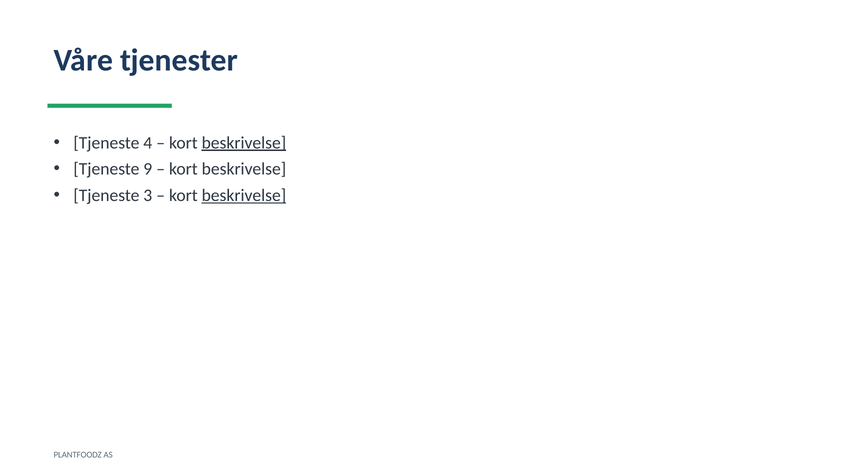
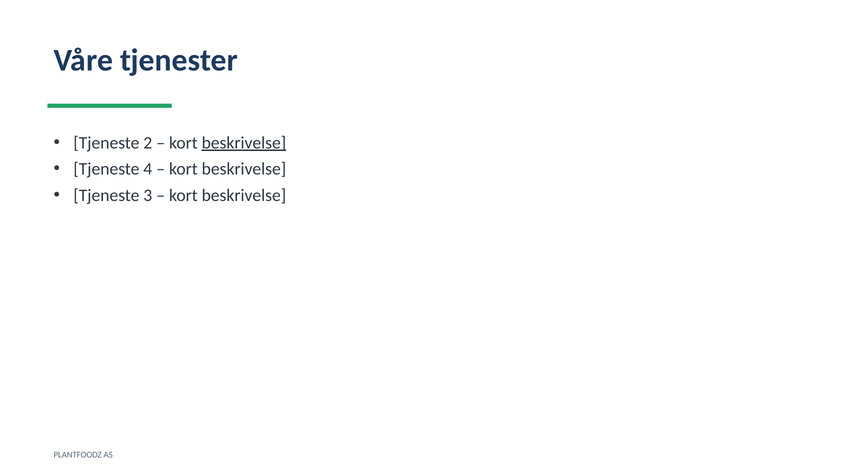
4: 4 -> 2 (148, 143)
9: 9 -> 4 (148, 169)
beskrivelse underline: present -> none (244, 195)
